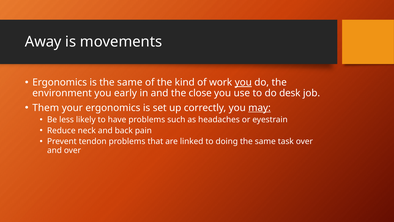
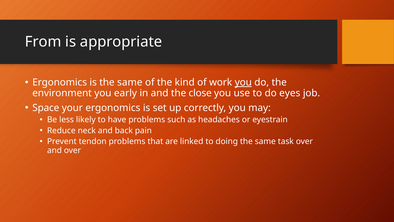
Away: Away -> From (43, 42)
movements: movements -> appropriate (121, 42)
desk: desk -> eyes (290, 93)
Them: Them -> Space (46, 108)
may underline: present -> none (260, 108)
